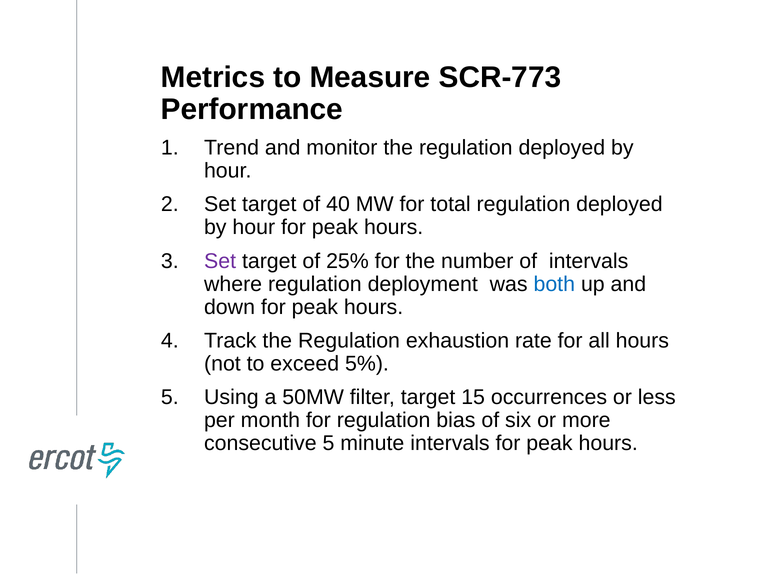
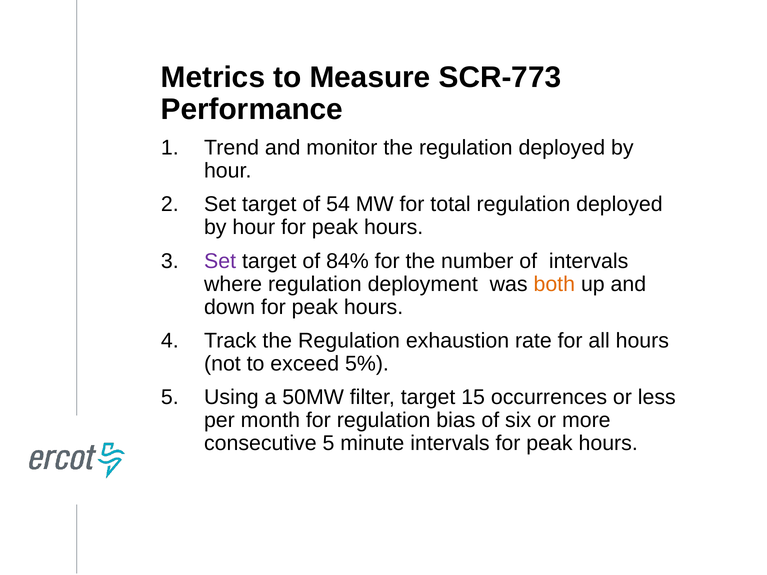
40: 40 -> 54 (338, 204)
25%: 25% -> 84% (347, 261)
both colour: blue -> orange (554, 284)
